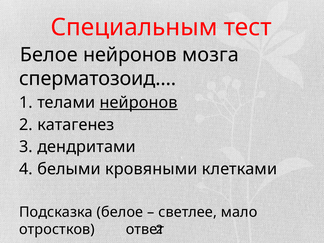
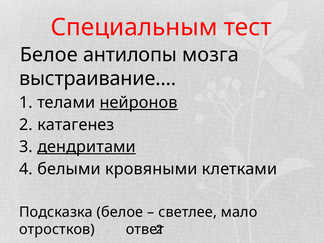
Белое нейронов: нейронов -> антилопы (130, 55)
сперматозоид…: сперматозоид… -> выстраивание… (98, 79)
дендритами underline: none -> present (86, 147)
